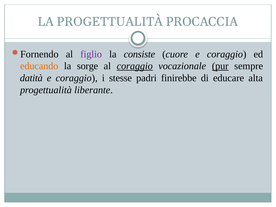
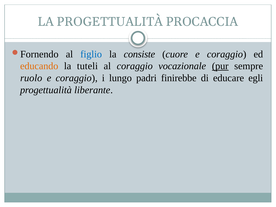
figlio colour: purple -> blue (91, 54)
sorge: sorge -> tuteli (87, 66)
coraggio underline: present -> none (135, 66)
datità: datità -> ruolo (31, 78)
stesse: stesse -> lungo (120, 78)
alta: alta -> egli (256, 78)
